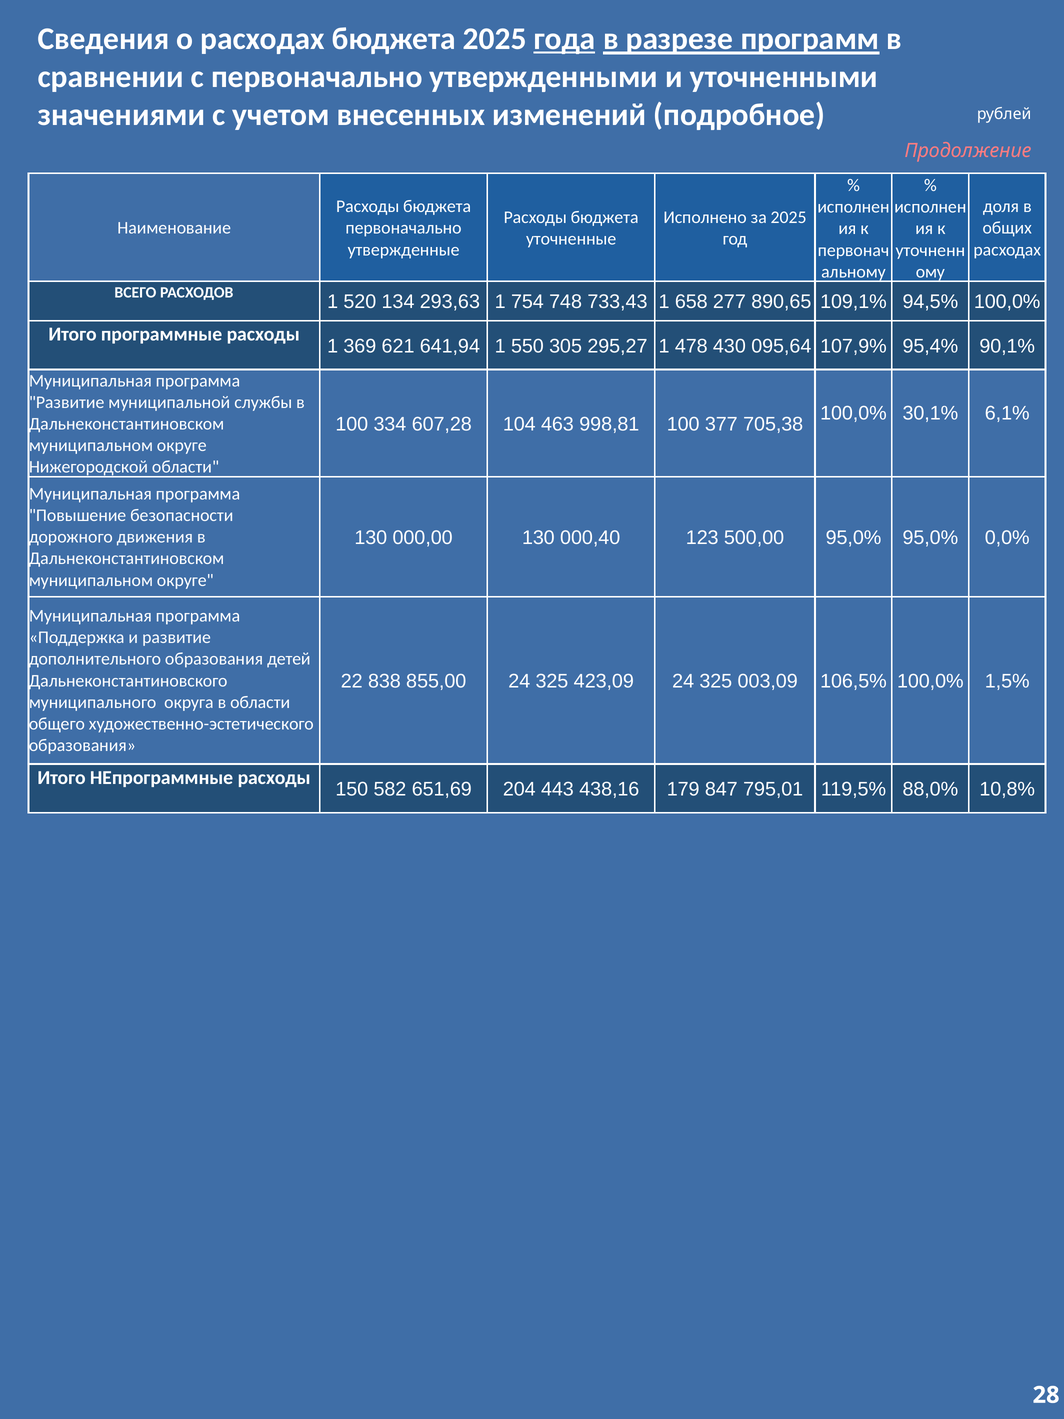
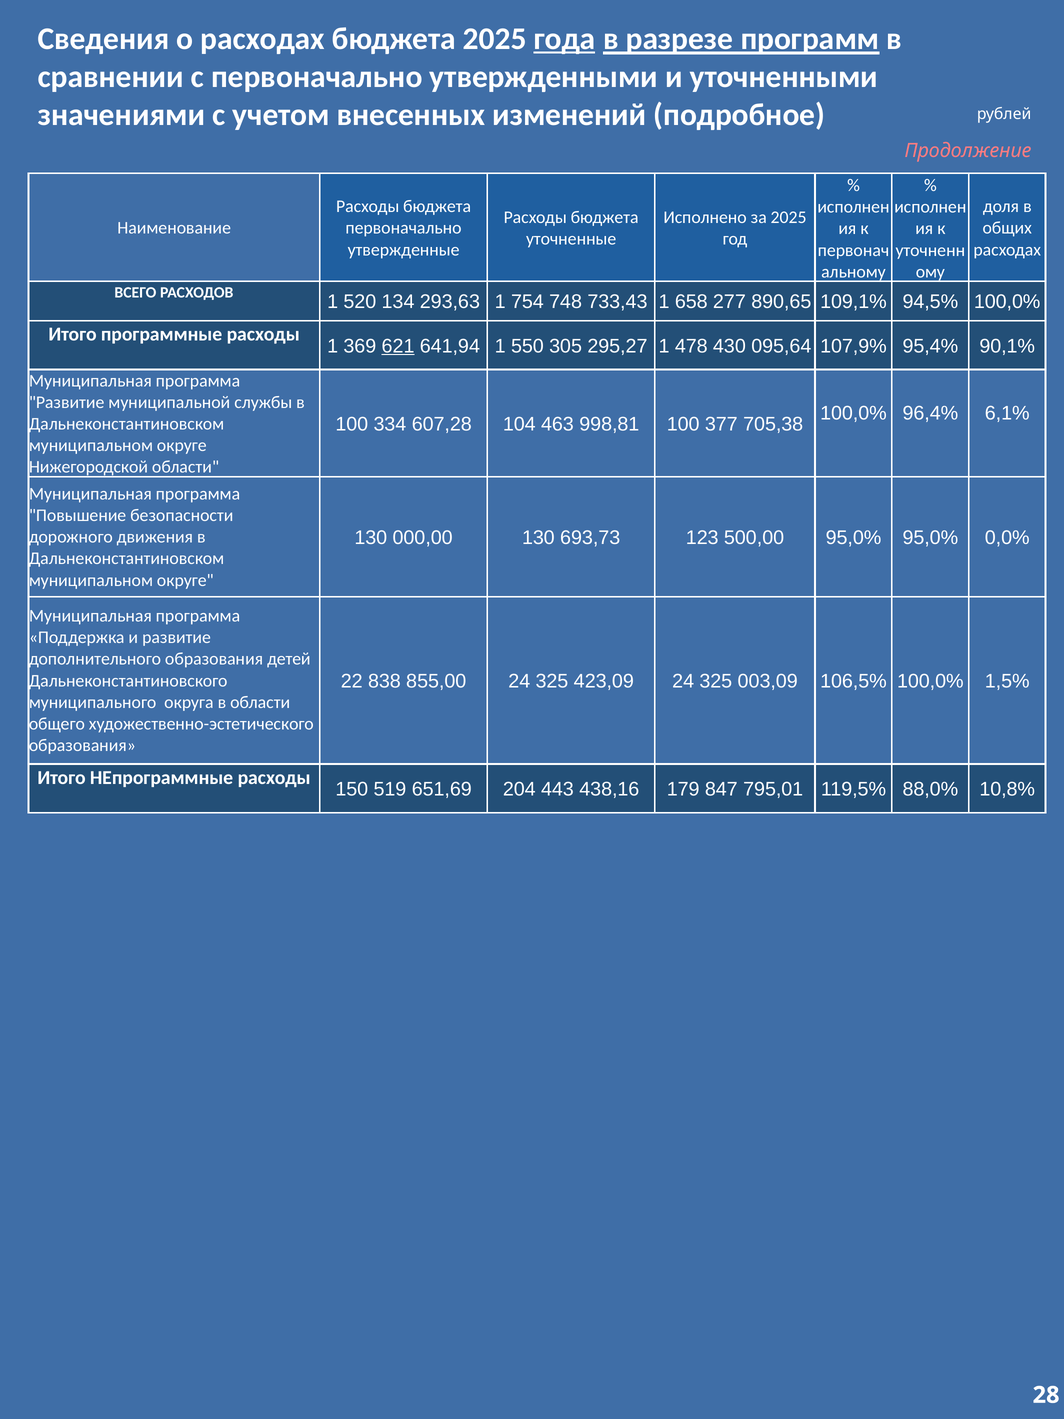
621 underline: none -> present (398, 346)
30,1%: 30,1% -> 96,4% (930, 413)
000,40: 000,40 -> 693,73 (590, 538)
582: 582 -> 519 (390, 789)
